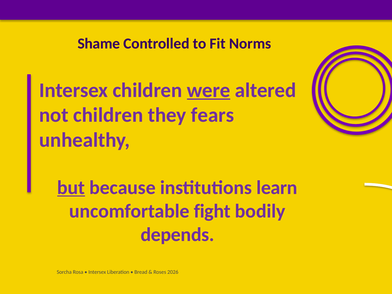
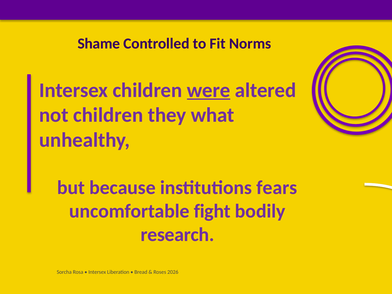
fears: fears -> what (213, 115)
but underline: present -> none (71, 188)
learn: learn -> fears (277, 188)
depends: depends -> research (177, 235)
